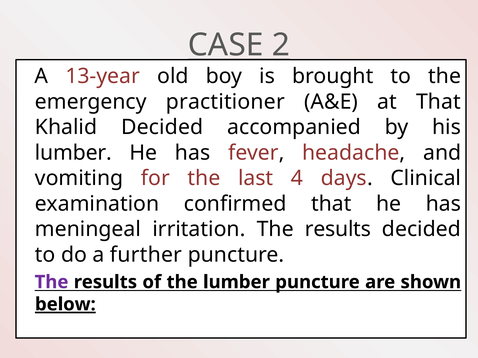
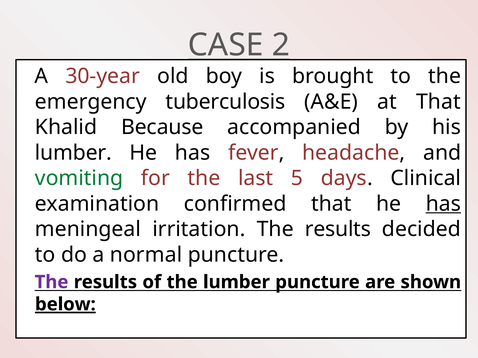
13-year: 13-year -> 30-year (103, 76)
practitioner: practitioner -> tuberculosis (226, 102)
Khalid Decided: Decided -> Because (162, 127)
vomiting colour: black -> green (79, 178)
4: 4 -> 5 (297, 178)
has underline: none -> present (443, 204)
further: further -> normal (146, 255)
